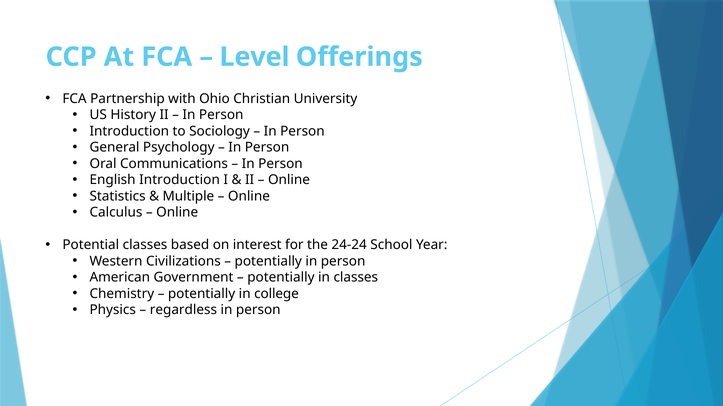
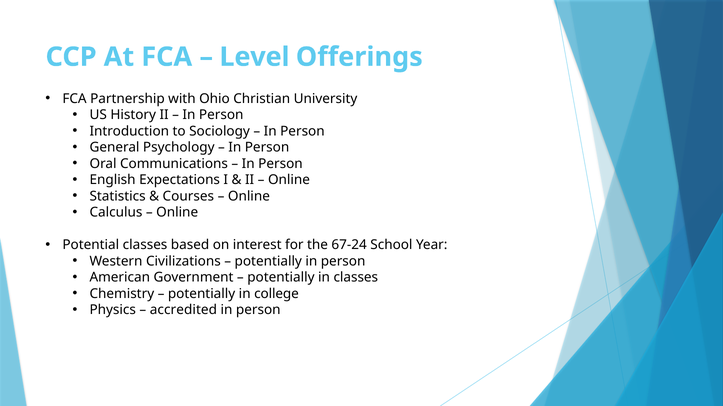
English Introduction: Introduction -> Expectations (180, 180)
Multiple: Multiple -> Courses (188, 196)
24-24: 24-24 -> 67-24 (349, 245)
regardless: regardless -> accredited (183, 310)
